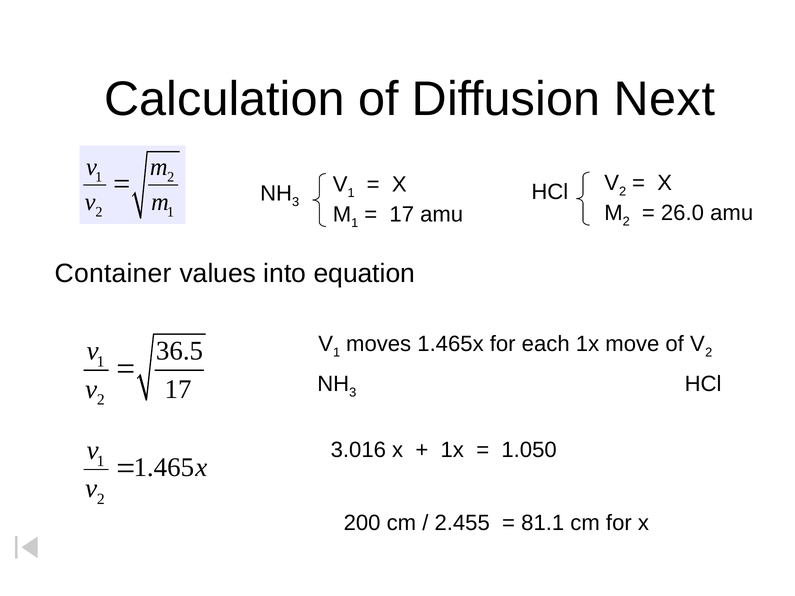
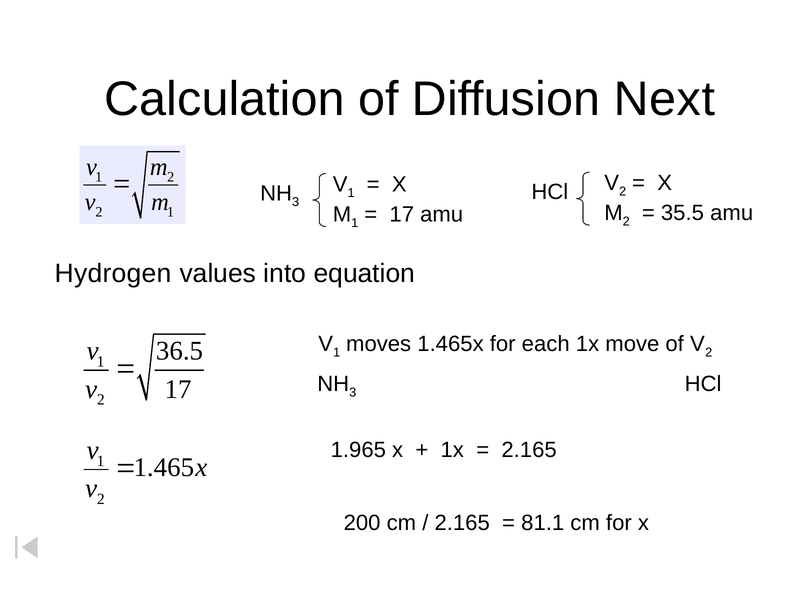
26.0: 26.0 -> 35.5 (682, 213)
Container: Container -> Hydrogen (113, 273)
3.016: 3.016 -> 1.965 (358, 450)
1.050: 1.050 -> 2.165 (529, 450)
2.455: 2.455 -> 2.165 (462, 523)
